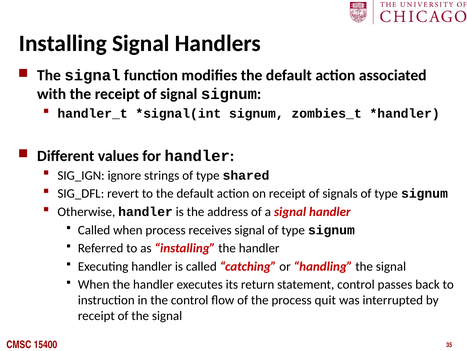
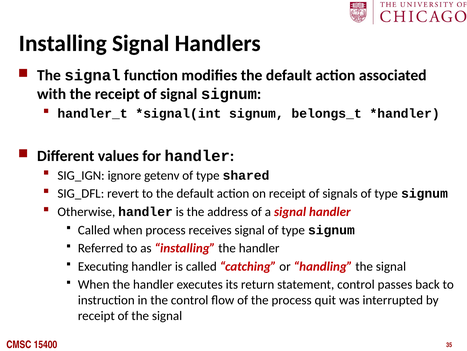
zombies_t: zombies_t -> belongs_t (327, 113)
strings: strings -> getenv (162, 175)
